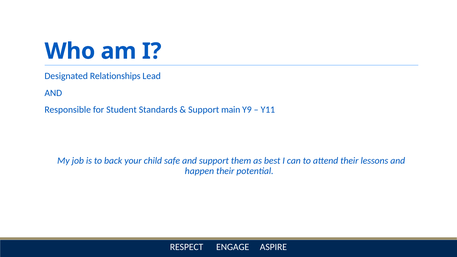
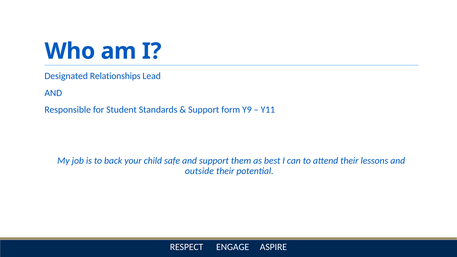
main: main -> form (231, 110)
happen: happen -> outside (199, 171)
